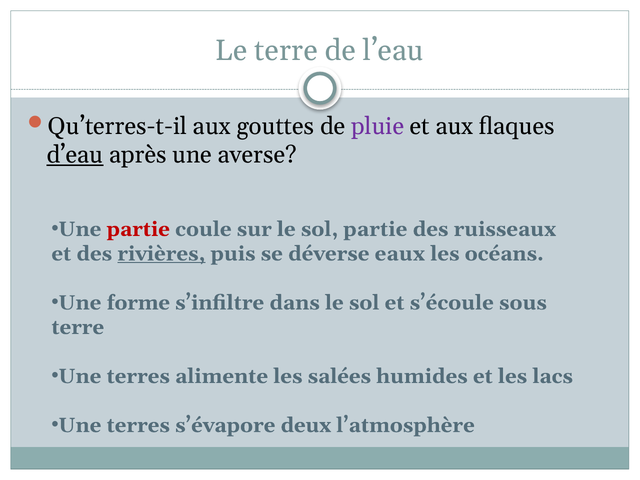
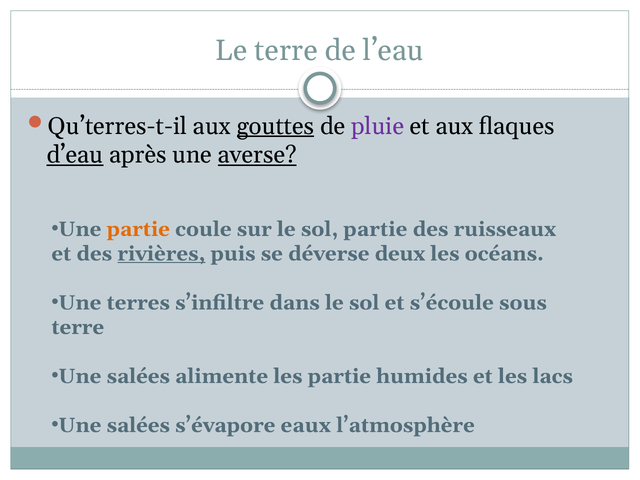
gouttes underline: none -> present (275, 126)
averse underline: none -> present (257, 155)
partie colour: red -> orange (138, 229)
eaux: eaux -> deux (400, 254)
forme: forme -> terres (138, 303)
terres: terres -> salées (138, 376)
les salées: salées -> partie (339, 376)
terres: terres -> salées (138, 425)
deux: deux -> eaux (306, 425)
